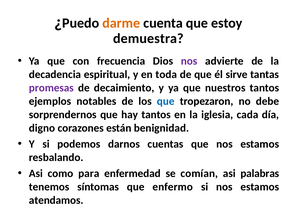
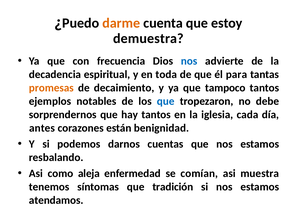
nos colour: purple -> blue (189, 61)
sirve: sirve -> para (237, 74)
promesas colour: purple -> orange (51, 88)
nuestros: nuestros -> tampoco (225, 88)
digno: digno -> antes (42, 128)
para: para -> aleja (89, 173)
palabras: palabras -> muestra (260, 173)
enfermo: enfermo -> tradición (173, 187)
